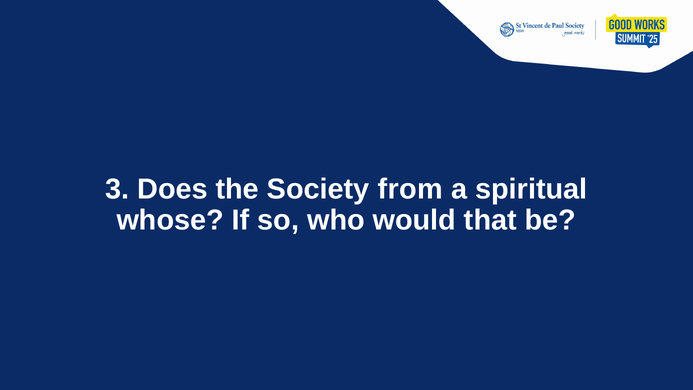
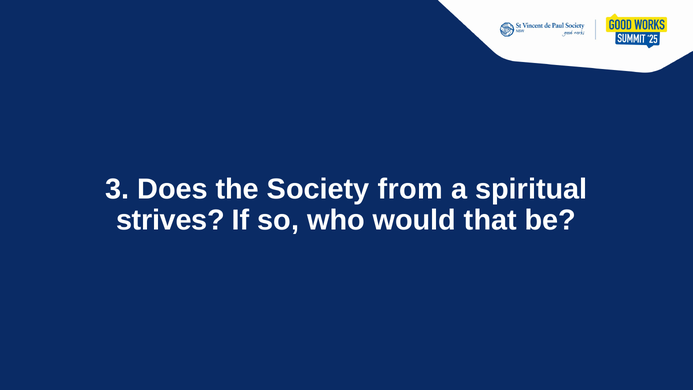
whose: whose -> strives (170, 220)
